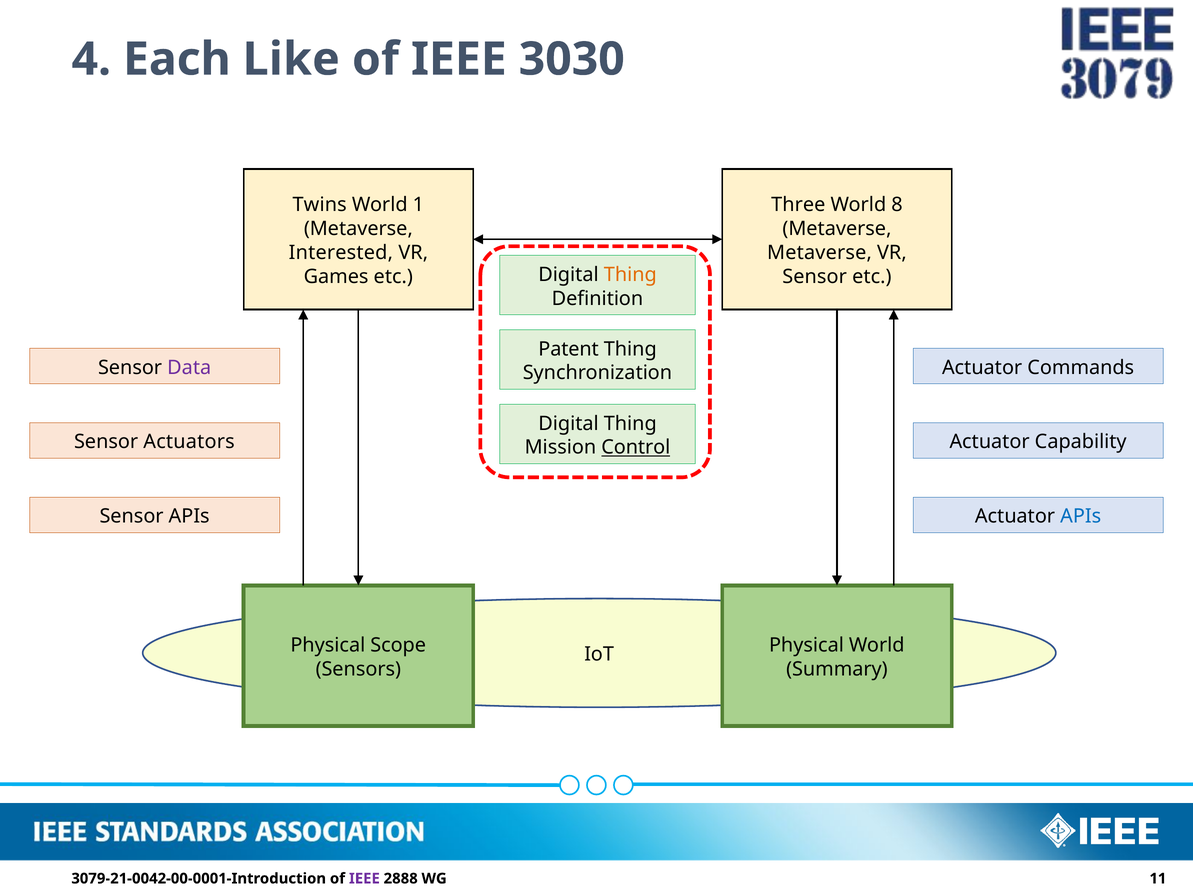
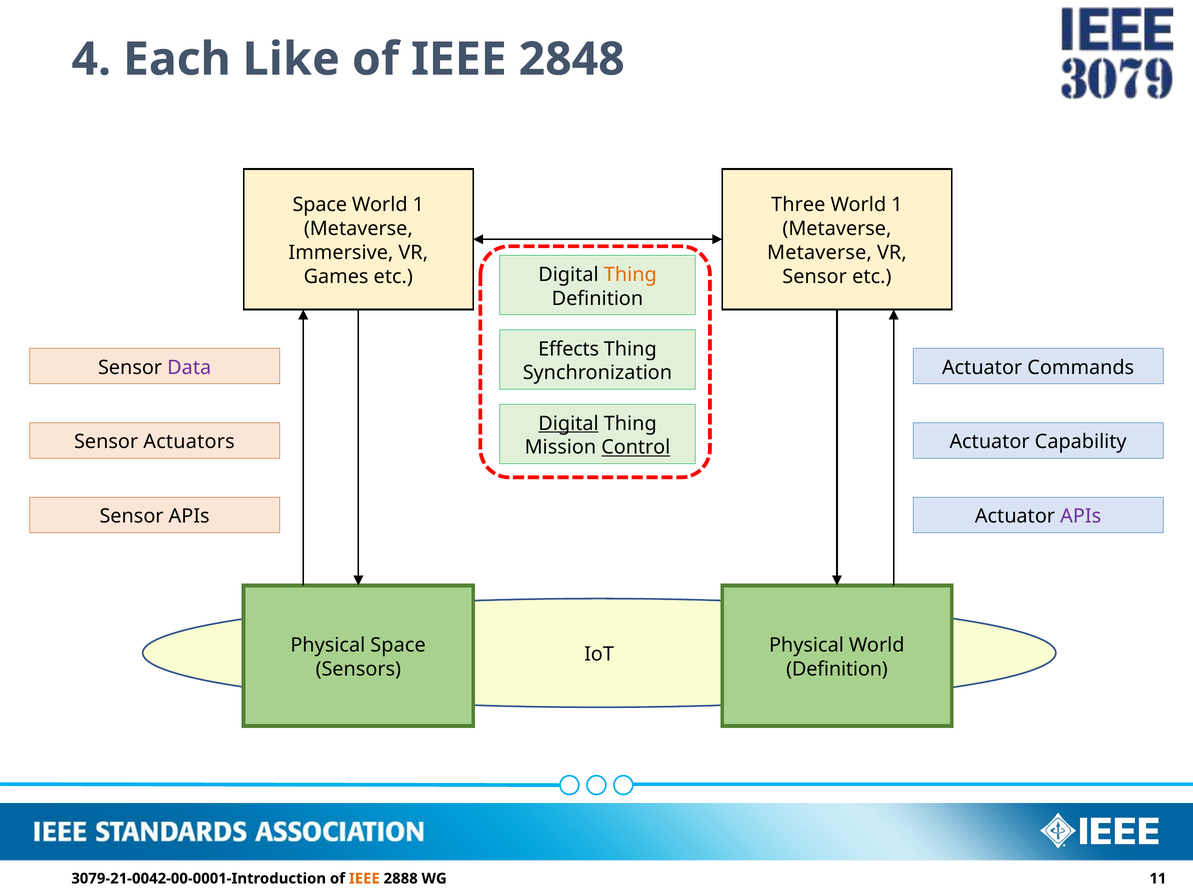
3030: 3030 -> 2848 (572, 59)
Twins: Twins -> Space (320, 205)
8: 8 -> 1 (897, 205)
Interested: Interested -> Immersive (341, 253)
Patent: Patent -> Effects (569, 349)
Digital underline: none -> present (569, 423)
APIs colour: blue -> purple (1081, 516)
Physical Scope: Scope -> Space (398, 645)
Summary: Summary -> Definition (837, 669)
IEEE colour: purple -> orange (364, 878)
